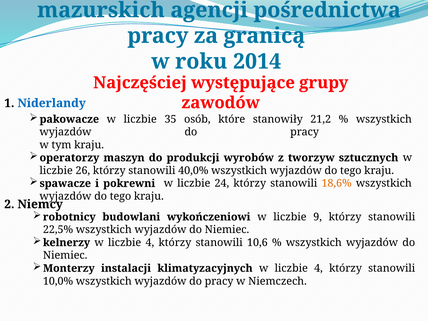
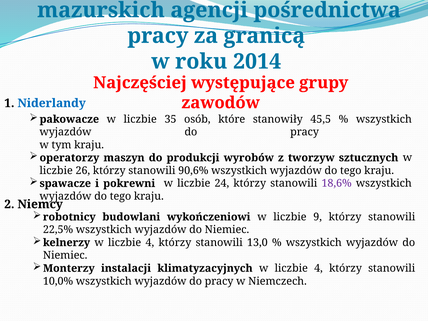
21,2: 21,2 -> 45,5 (321, 119)
40,0%: 40,0% -> 90,6% (193, 171)
18,6% colour: orange -> purple (337, 183)
10,6: 10,6 -> 13,0 (257, 243)
